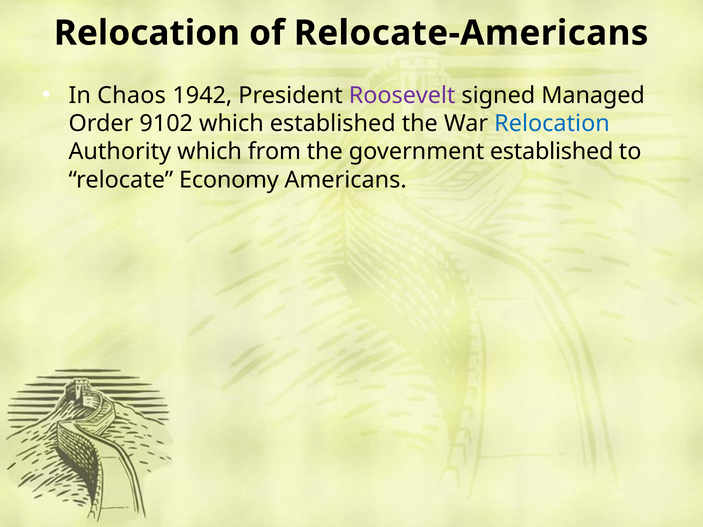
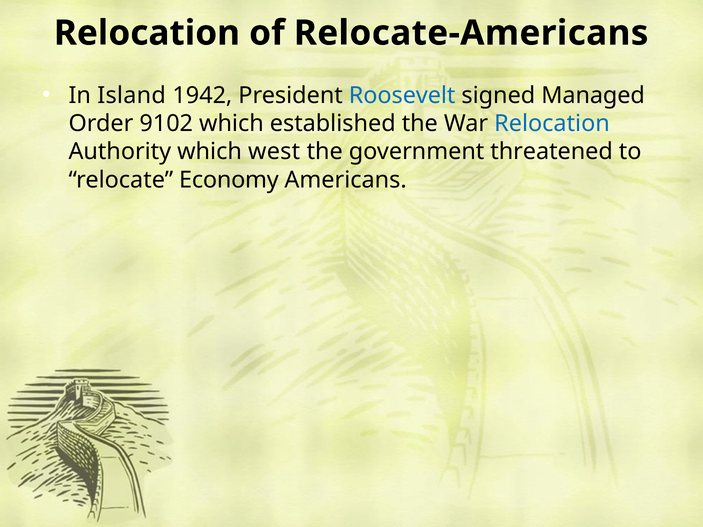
Chaos: Chaos -> Island (132, 96)
Roosevelt colour: purple -> blue (402, 96)
from: from -> west (274, 152)
government established: established -> threatened (552, 152)
